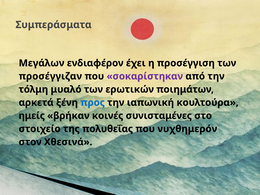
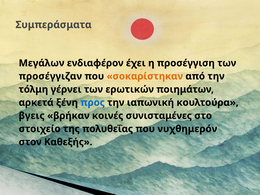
σοκαρίστηκαν colour: purple -> orange (145, 76)
μυαλό: μυαλό -> γέρνει (66, 89)
ημείς: ημείς -> βγεις (32, 116)
Χθεσινά: Χθεσινά -> Καθεξής (68, 142)
